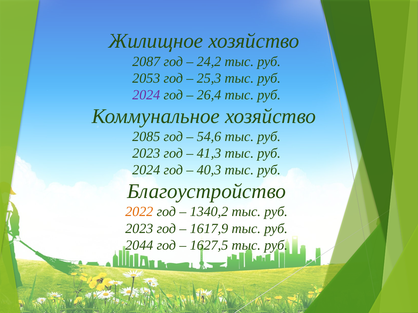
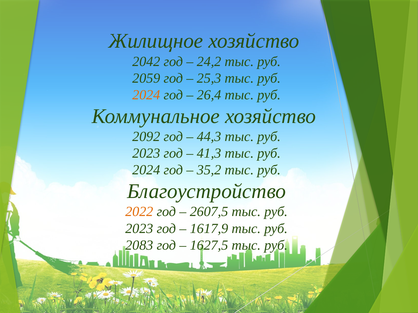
2087: 2087 -> 2042 (146, 62)
2053: 2053 -> 2059 (146, 78)
2024 colour: purple -> orange (146, 95)
2085: 2085 -> 2092 (146, 137)
54,6: 54,6 -> 44,3 (209, 137)
40,3: 40,3 -> 35,2 (209, 170)
1340,2: 1340,2 -> 2607,5 (209, 212)
2044: 2044 -> 2083 (139, 246)
